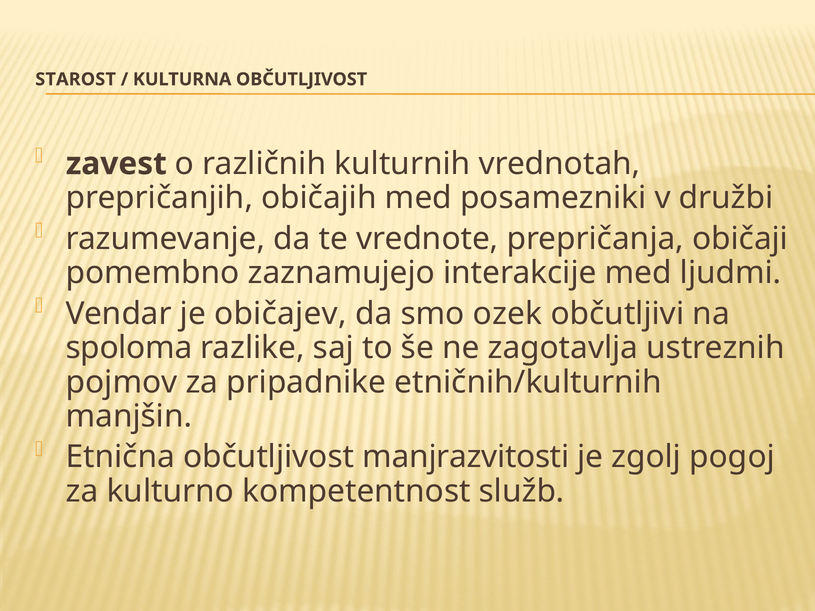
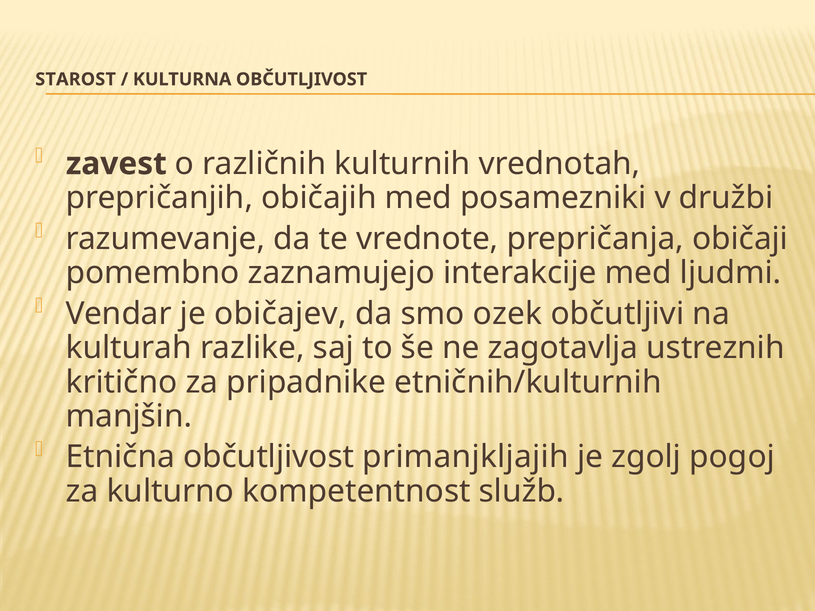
spoloma: spoloma -> kulturah (129, 348)
pojmov: pojmov -> kritično (122, 382)
manjrazvitosti: manjrazvitosti -> primanjkljajih (466, 457)
